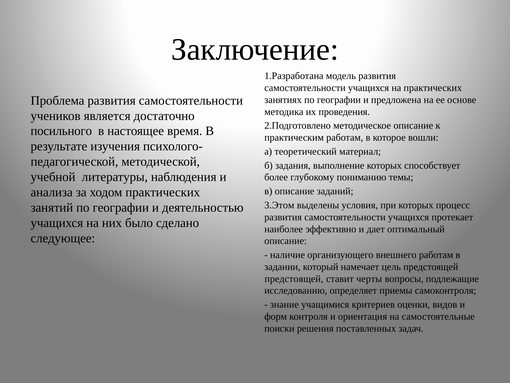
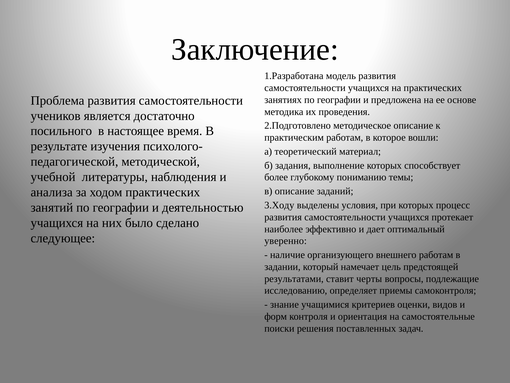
3.Этом: 3.Этом -> 3.Ходу (279, 205)
описание: описание -> уверенно (286, 241)
предстоящей: предстоящей -> результатами (294, 278)
